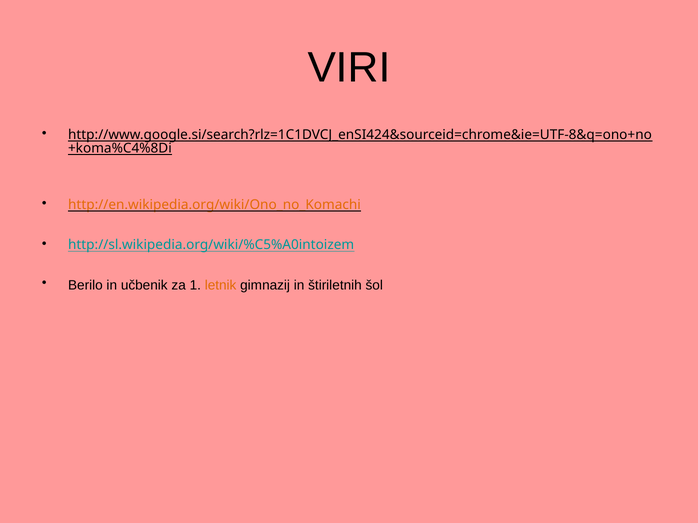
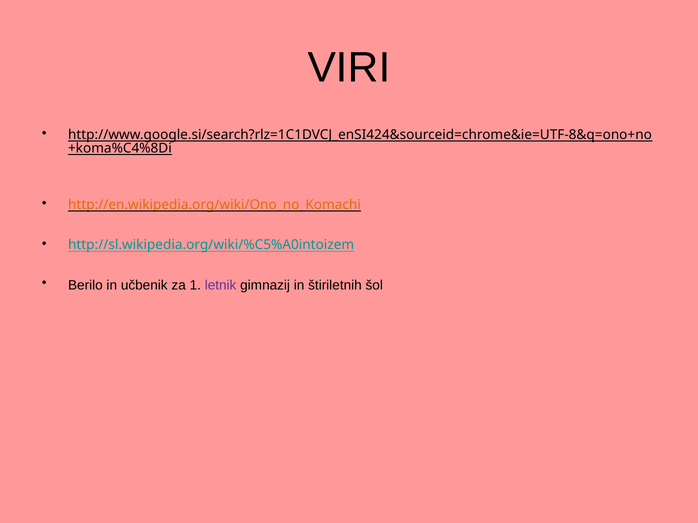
letnik colour: orange -> purple (221, 285)
